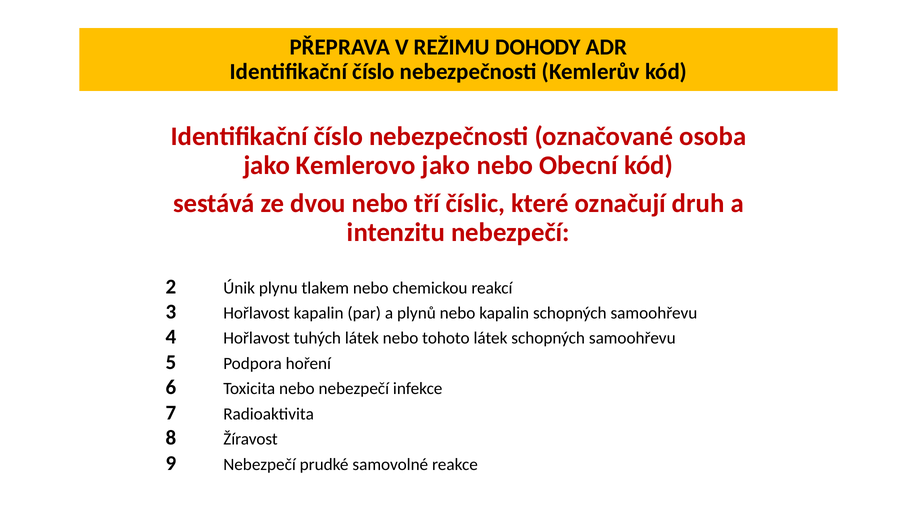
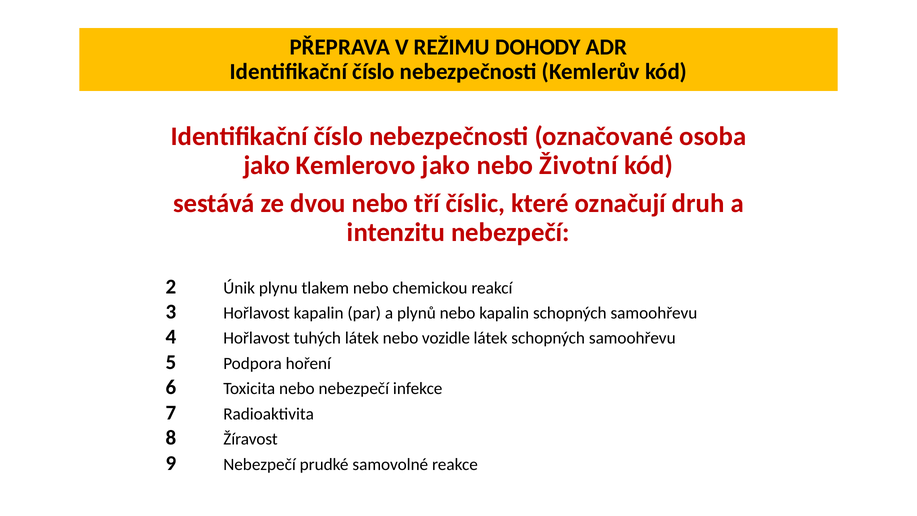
Obecní: Obecní -> Životní (579, 165)
tohoto: tohoto -> vozidle (446, 338)
